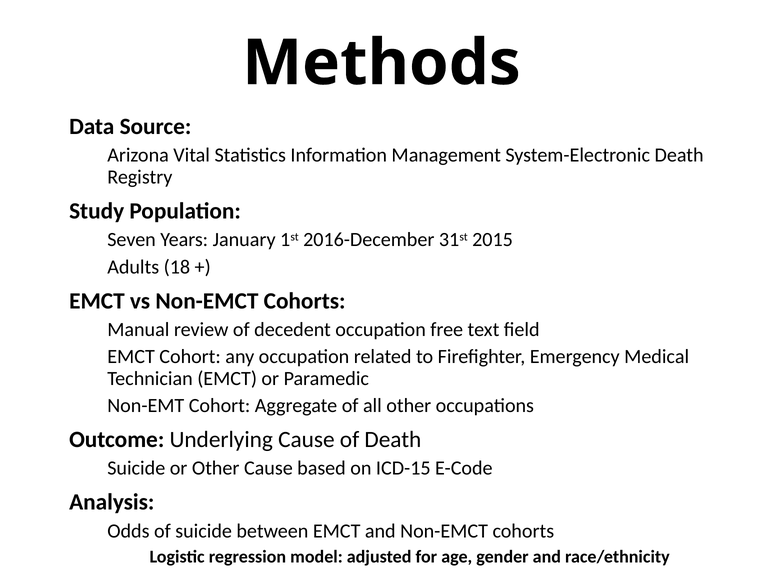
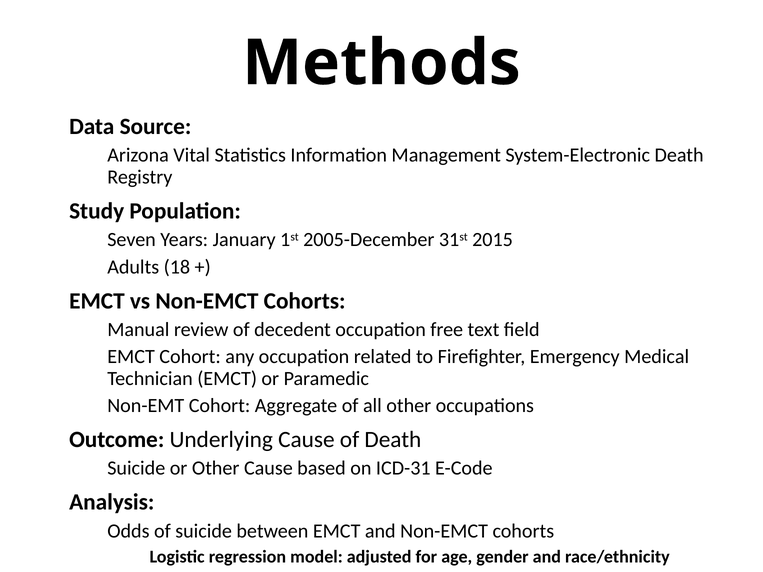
2016-December: 2016-December -> 2005-December (369, 240)
ICD-15: ICD-15 -> ICD-31 (403, 468)
